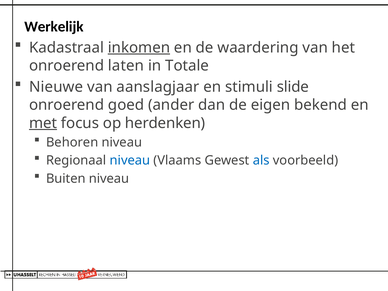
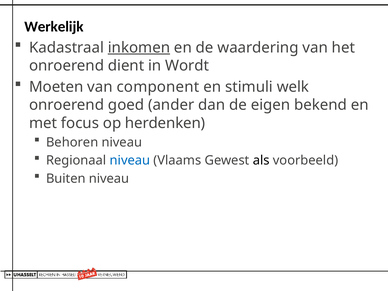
laten: laten -> dient (126, 66)
Totale: Totale -> Wordt (187, 66)
Nieuwe: Nieuwe -> Moeten (56, 87)
aanslagjaar: aanslagjaar -> component (158, 87)
slide: slide -> welk (293, 87)
met underline: present -> none (43, 123)
als colour: blue -> black (261, 160)
